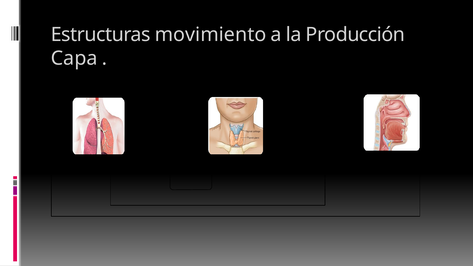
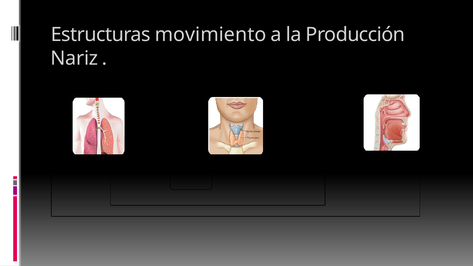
Capa: Capa -> Nariz (74, 58)
